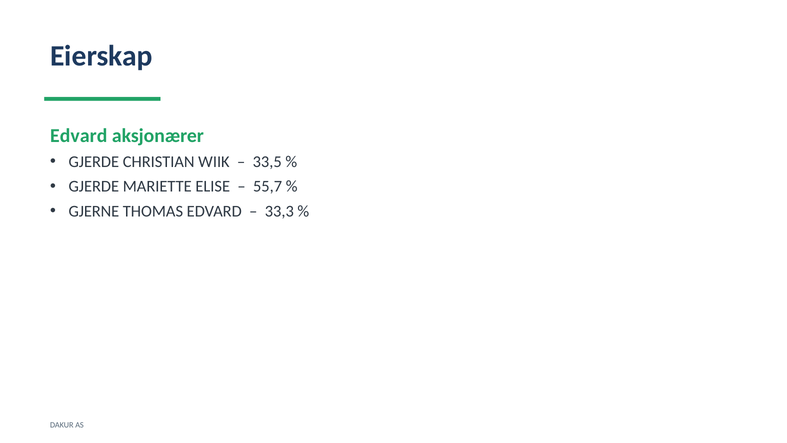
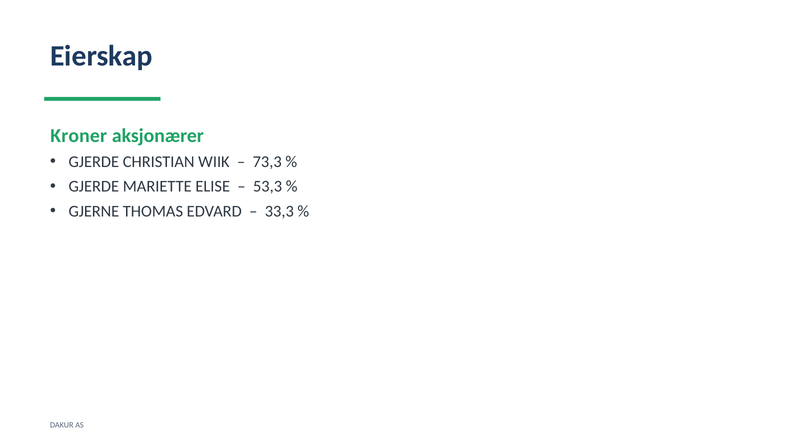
Edvard: Edvard -> Kroner (79, 135)
33,5: 33,5 -> 73,3 (267, 162)
55,7: 55,7 -> 53,3 (268, 186)
